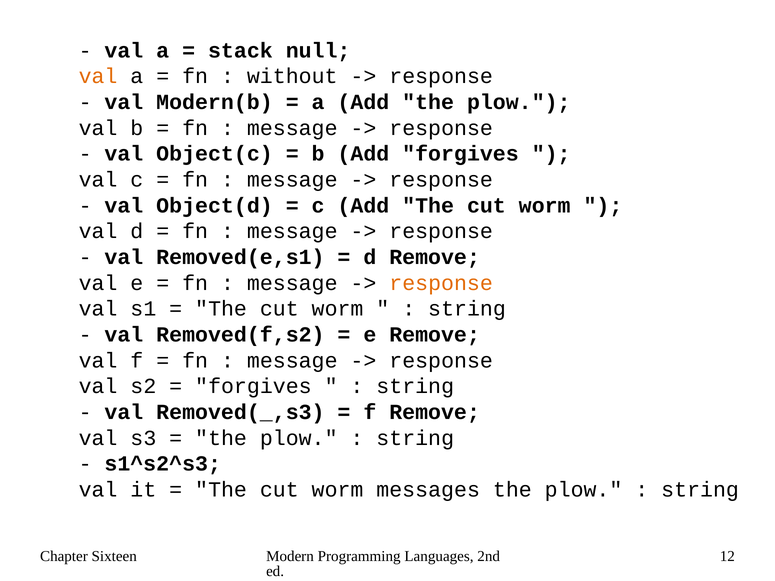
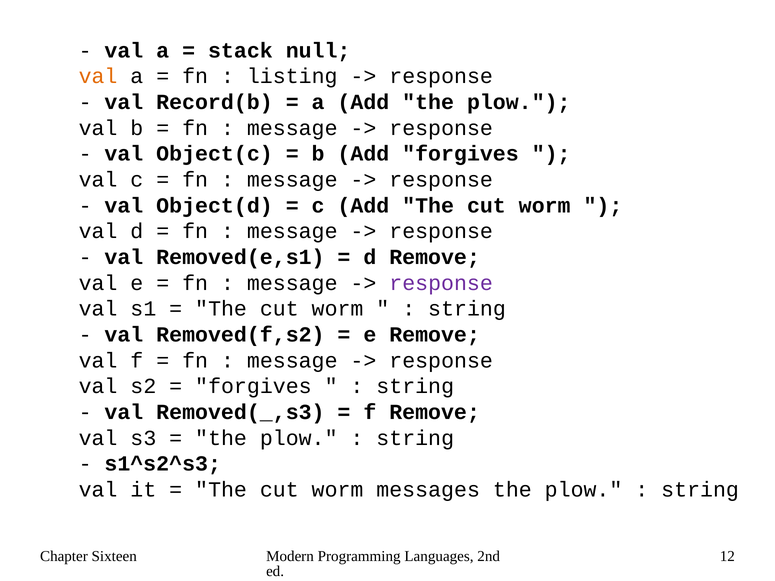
without: without -> listing (292, 76)
Modern(b: Modern(b -> Record(b (214, 102)
response colour: orange -> purple (441, 283)
